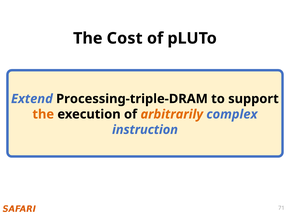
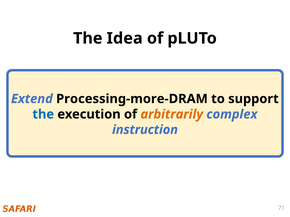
Cost: Cost -> Idea (125, 38)
Processing-triple-DRAM: Processing-triple-DRAM -> Processing-more-DRAM (132, 99)
the colour: orange -> blue (43, 115)
